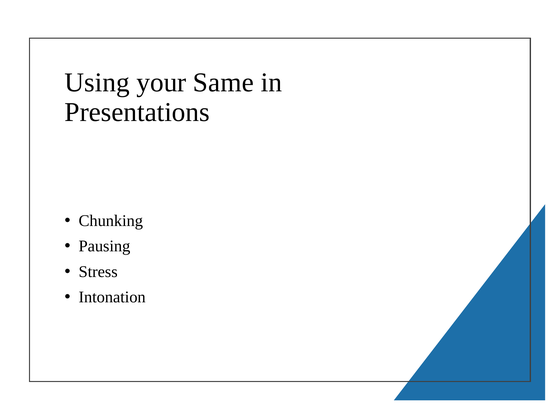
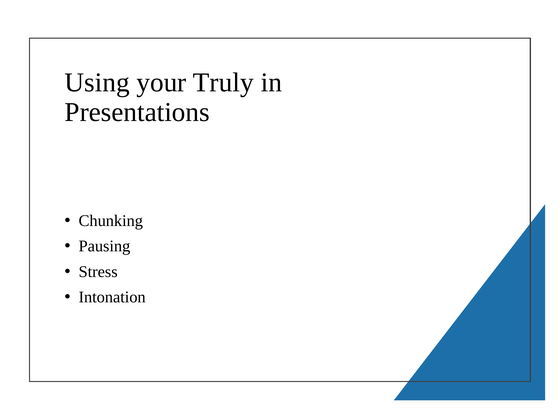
Same: Same -> Truly (223, 83)
